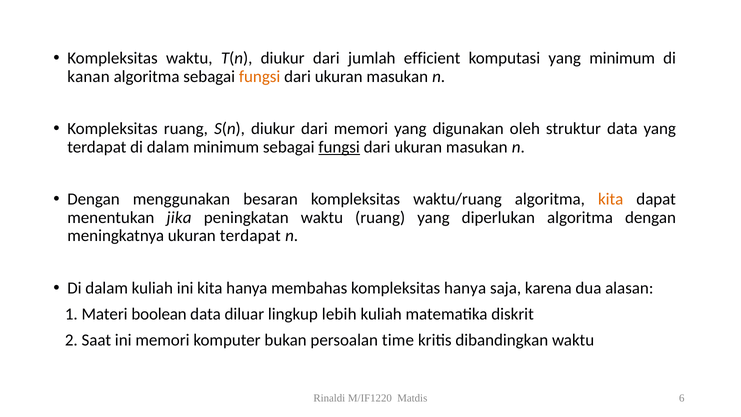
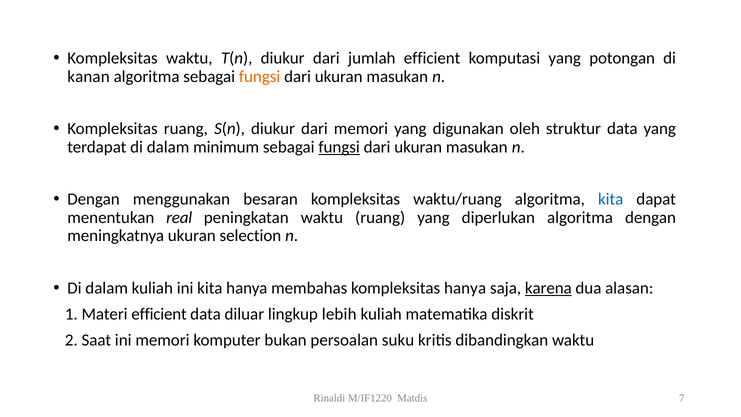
yang minimum: minimum -> potongan (622, 58)
kita colour: orange -> blue (611, 199)
jika: jika -> real (179, 217)
ukuran terdapat: terdapat -> selection (250, 236)
karena underline: none -> present (548, 288)
Materi boolean: boolean -> efficient (159, 314)
time: time -> suku (398, 340)
6: 6 -> 7 (682, 398)
